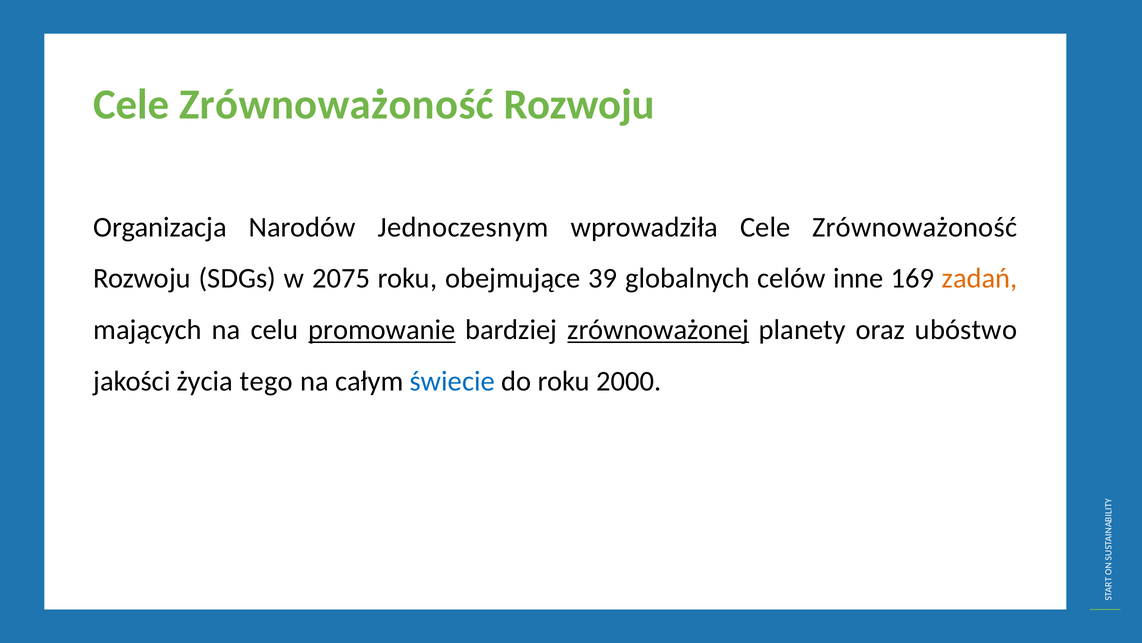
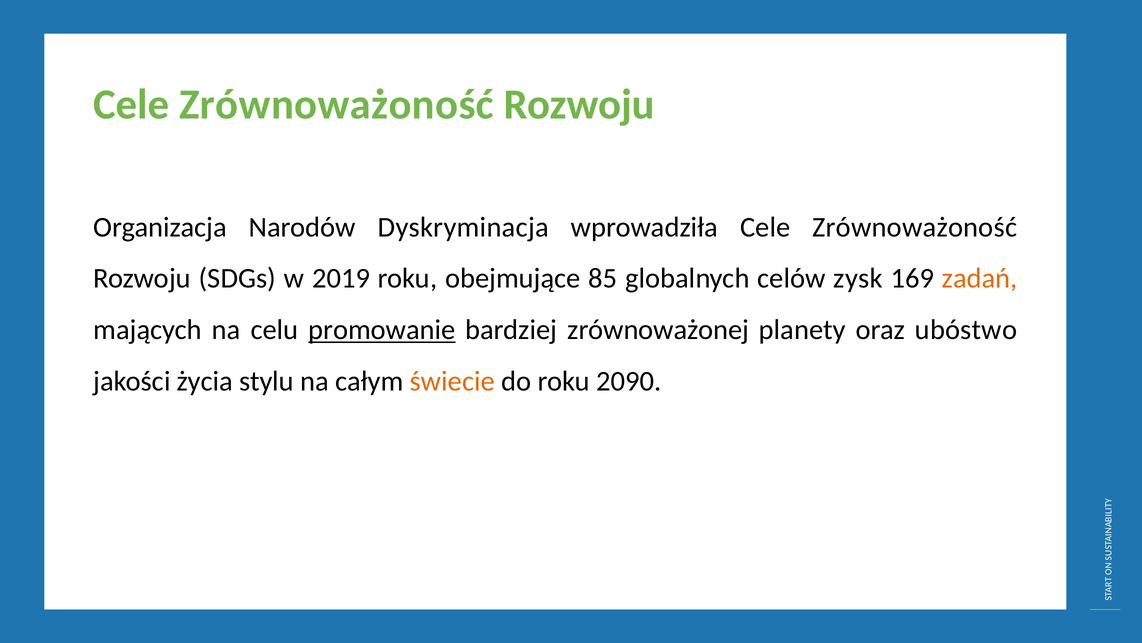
Jednoczesnym: Jednoczesnym -> Dyskryminacja (463, 227)
2075: 2075 -> 2019 (341, 278)
39: 39 -> 85 (603, 278)
inne: inne -> zysk (858, 278)
zrównoważonej underline: present -> none (658, 330)
tego: tego -> stylu (266, 381)
świecie colour: blue -> orange (452, 381)
2000: 2000 -> 2090 (629, 381)
